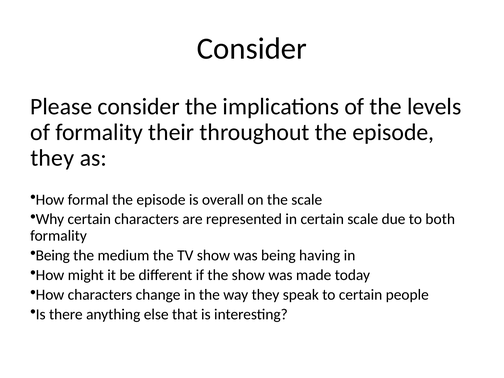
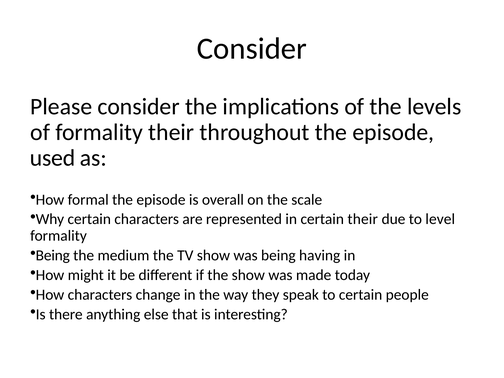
they: they -> used (53, 158)
certain scale: scale -> their (363, 219)
both: both -> level (440, 219)
